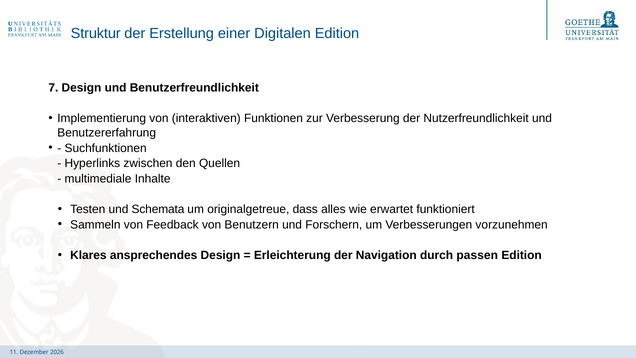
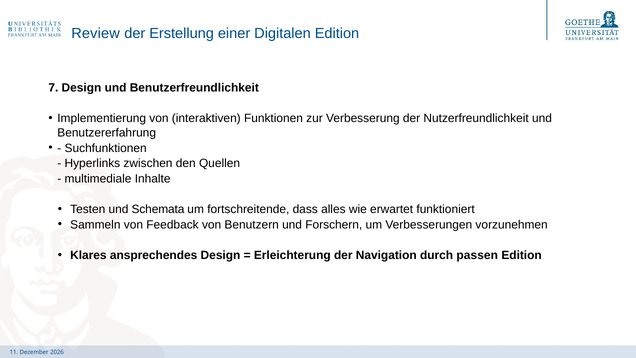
Struktur: Struktur -> Review (96, 34)
originalgetreue: originalgetreue -> fortschreitende (248, 209)
